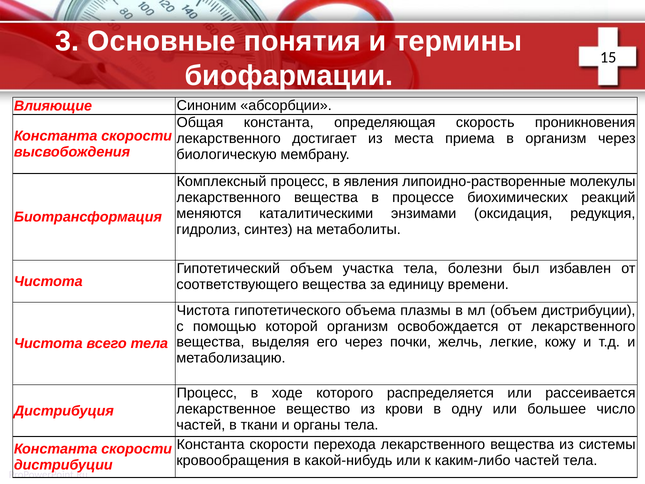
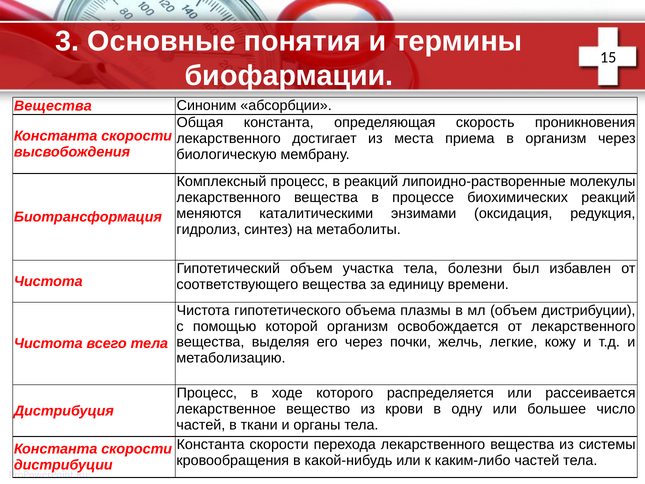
Влияющие: Влияющие -> Вещества (53, 106)
в явления: явления -> реакций (371, 181)
